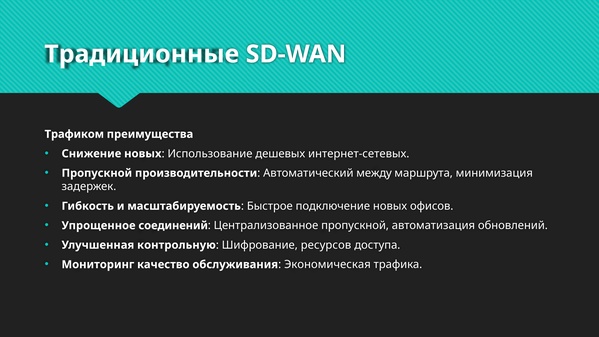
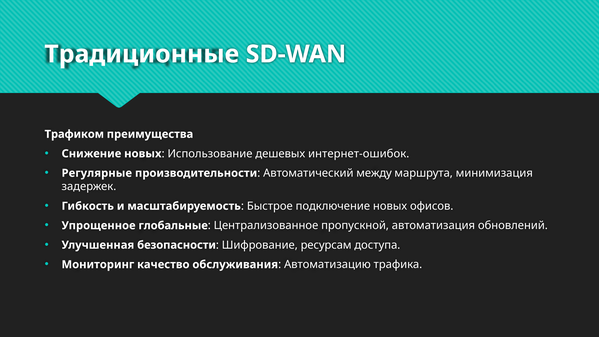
интернет-сетевых: интернет-сетевых -> интернет-ошибок (359, 154)
Пропускной: Пропускной -> Регулярные (97, 173)
соединений: соединений -> глобальные (173, 225)
контрольную: контрольную -> безопасности (177, 245)
ресурсов: ресурсов -> ресурсам (326, 245)
Экономическая: Экономическая -> Автоматизацию (327, 264)
